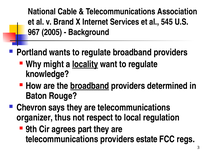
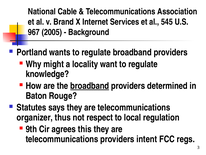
locality underline: present -> none (85, 64)
Chevron: Chevron -> Statutes (31, 107)
part: part -> this (85, 129)
estate: estate -> intent (147, 139)
